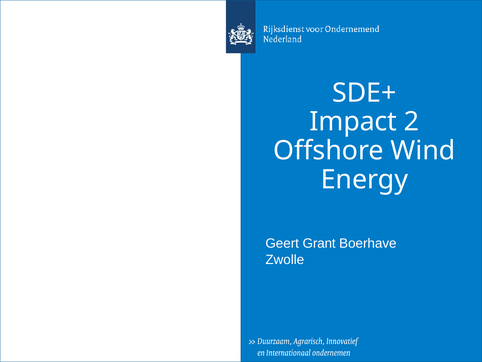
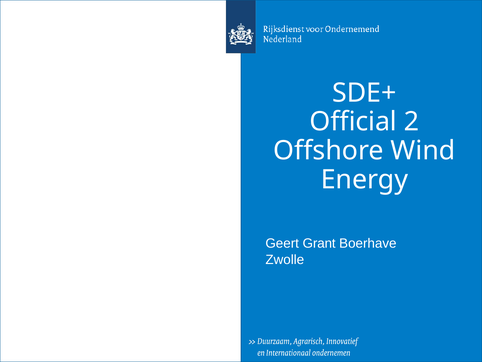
Impact: Impact -> Official (353, 122)
